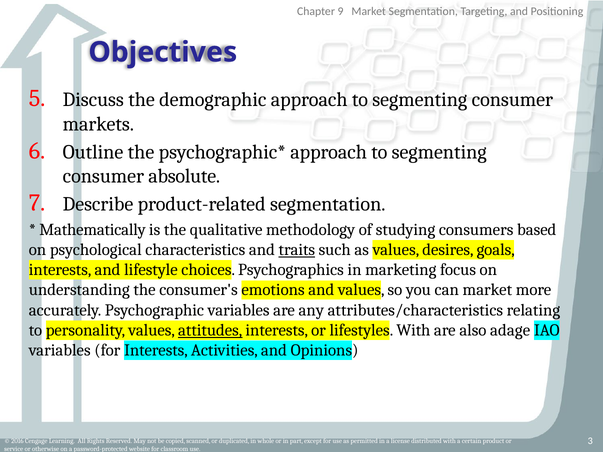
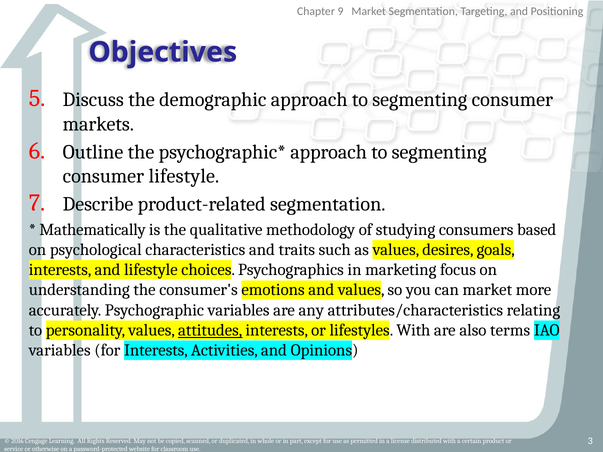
consumer absolute: absolute -> lifestyle (184, 176)
traits underline: present -> none (297, 250)
adage: adage -> terms (510, 330)
